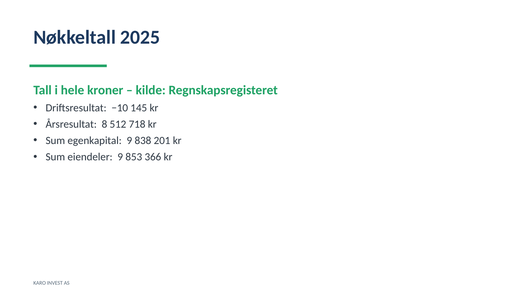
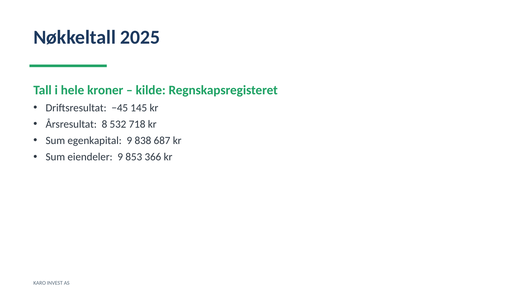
−10: −10 -> −45 (120, 108)
512: 512 -> 532 (118, 124)
201: 201 -> 687 (162, 141)
